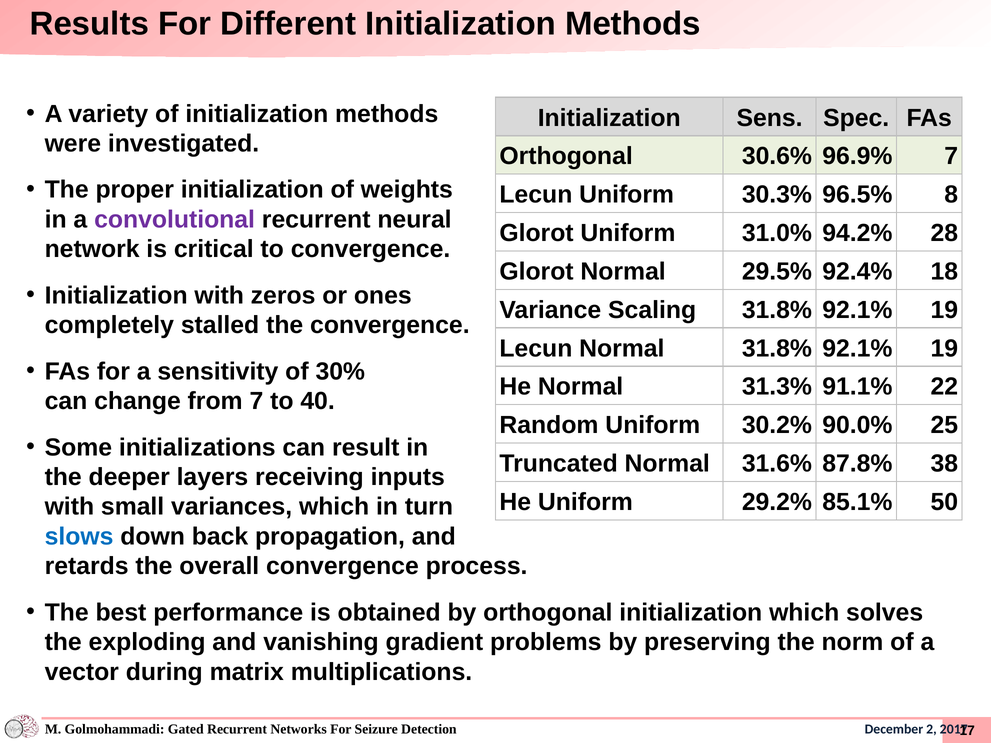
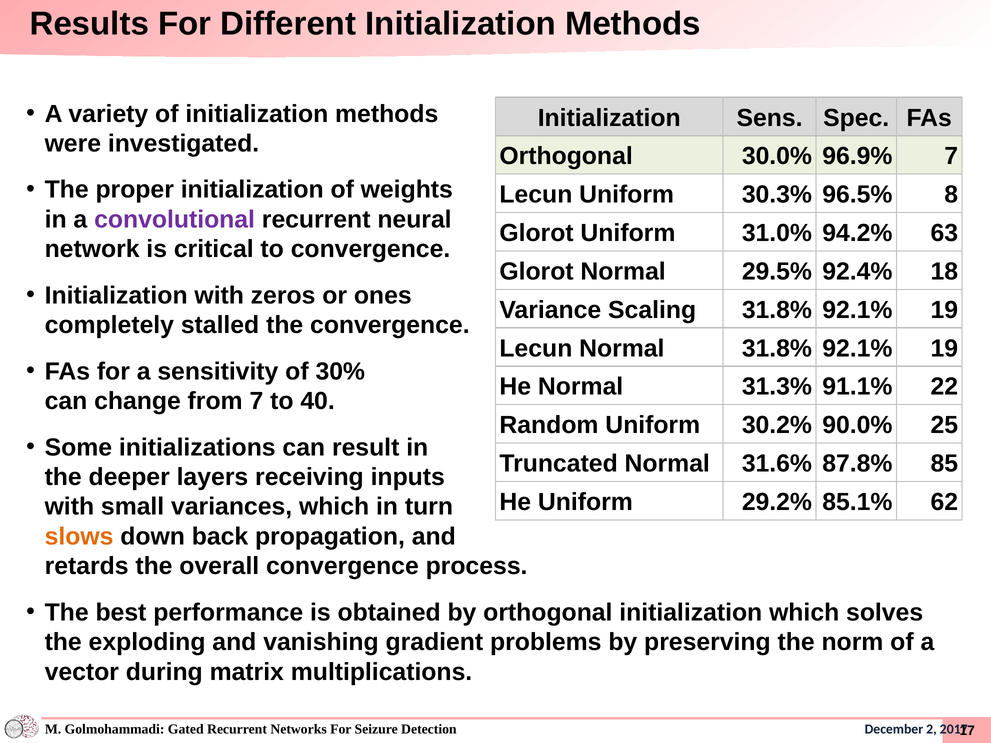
30.6%: 30.6% -> 30.0% (777, 156)
28: 28 -> 63 (944, 233)
38: 38 -> 85 (944, 464)
50: 50 -> 62 (944, 502)
slows colour: blue -> orange (79, 537)
